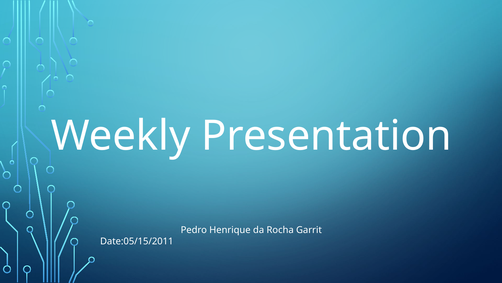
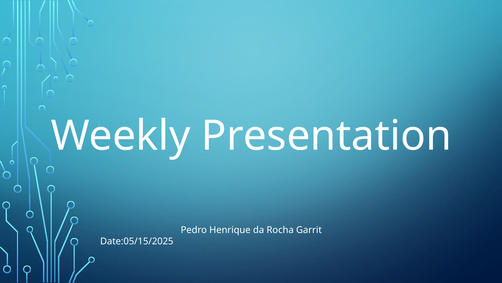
Date:05/15/2011: Date:05/15/2011 -> Date:05/15/2025 (137, 241)
